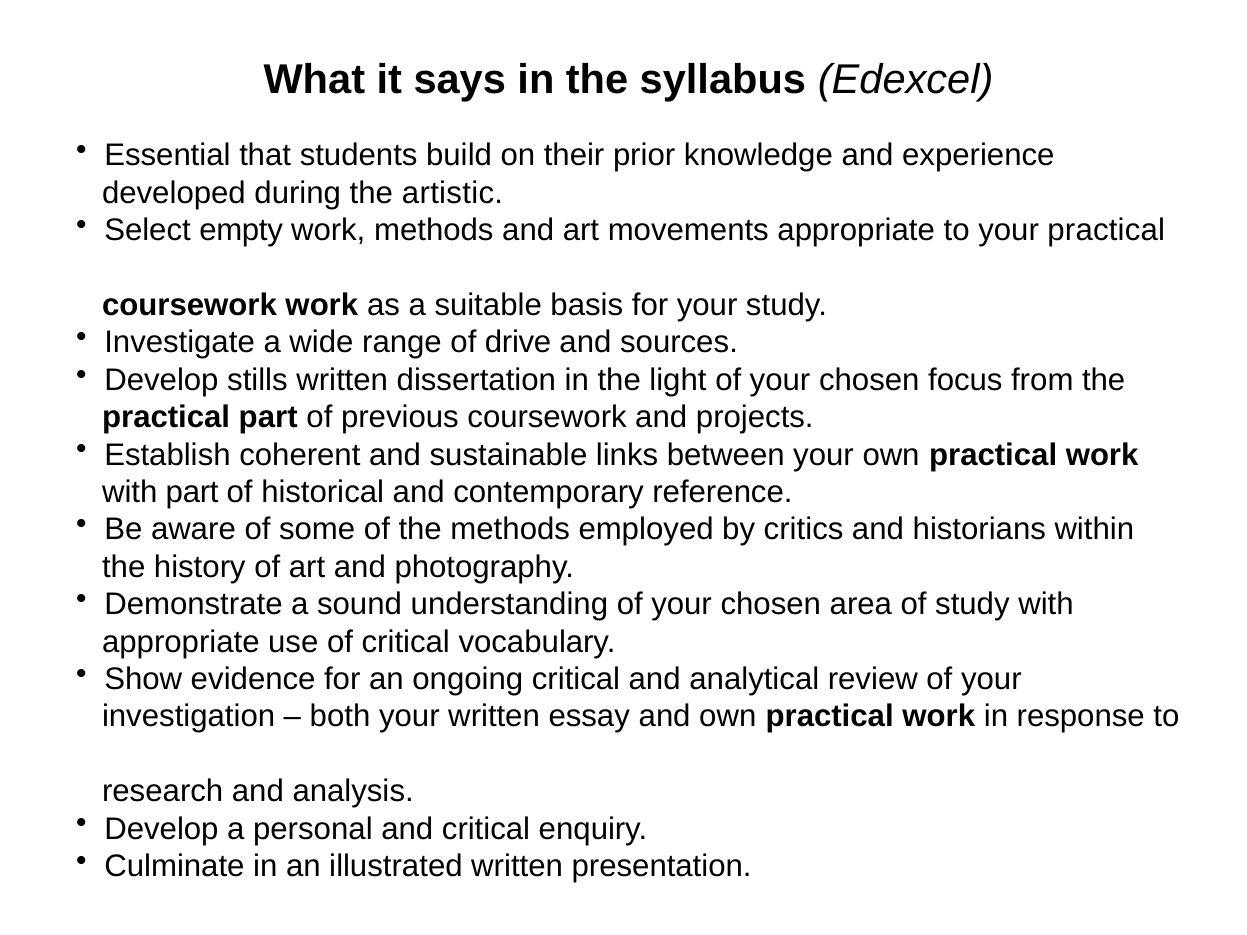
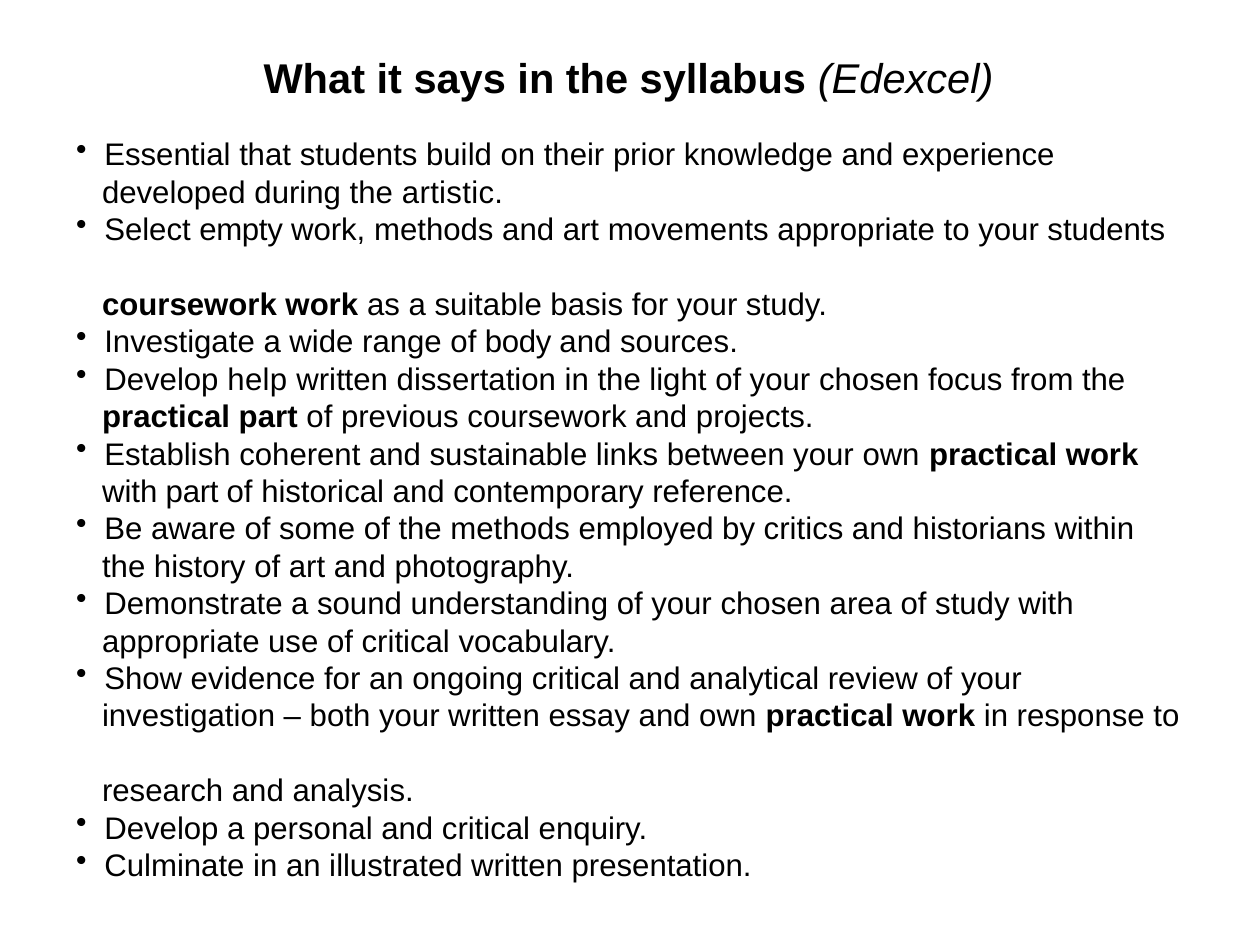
your practical: practical -> students (1106, 230)
drive: drive -> body (518, 343)
stills: stills -> help (257, 380)
